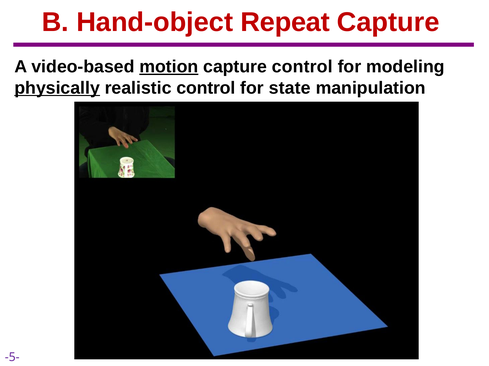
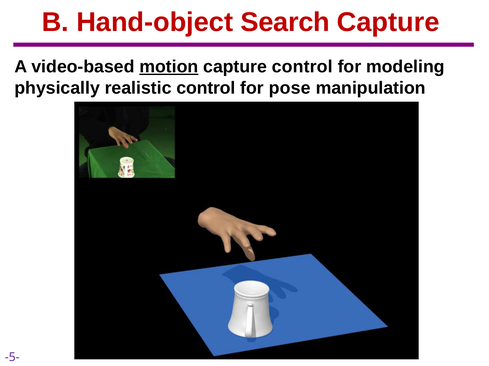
Repeat: Repeat -> Search (285, 22)
physically underline: present -> none (57, 88)
state: state -> pose (290, 88)
